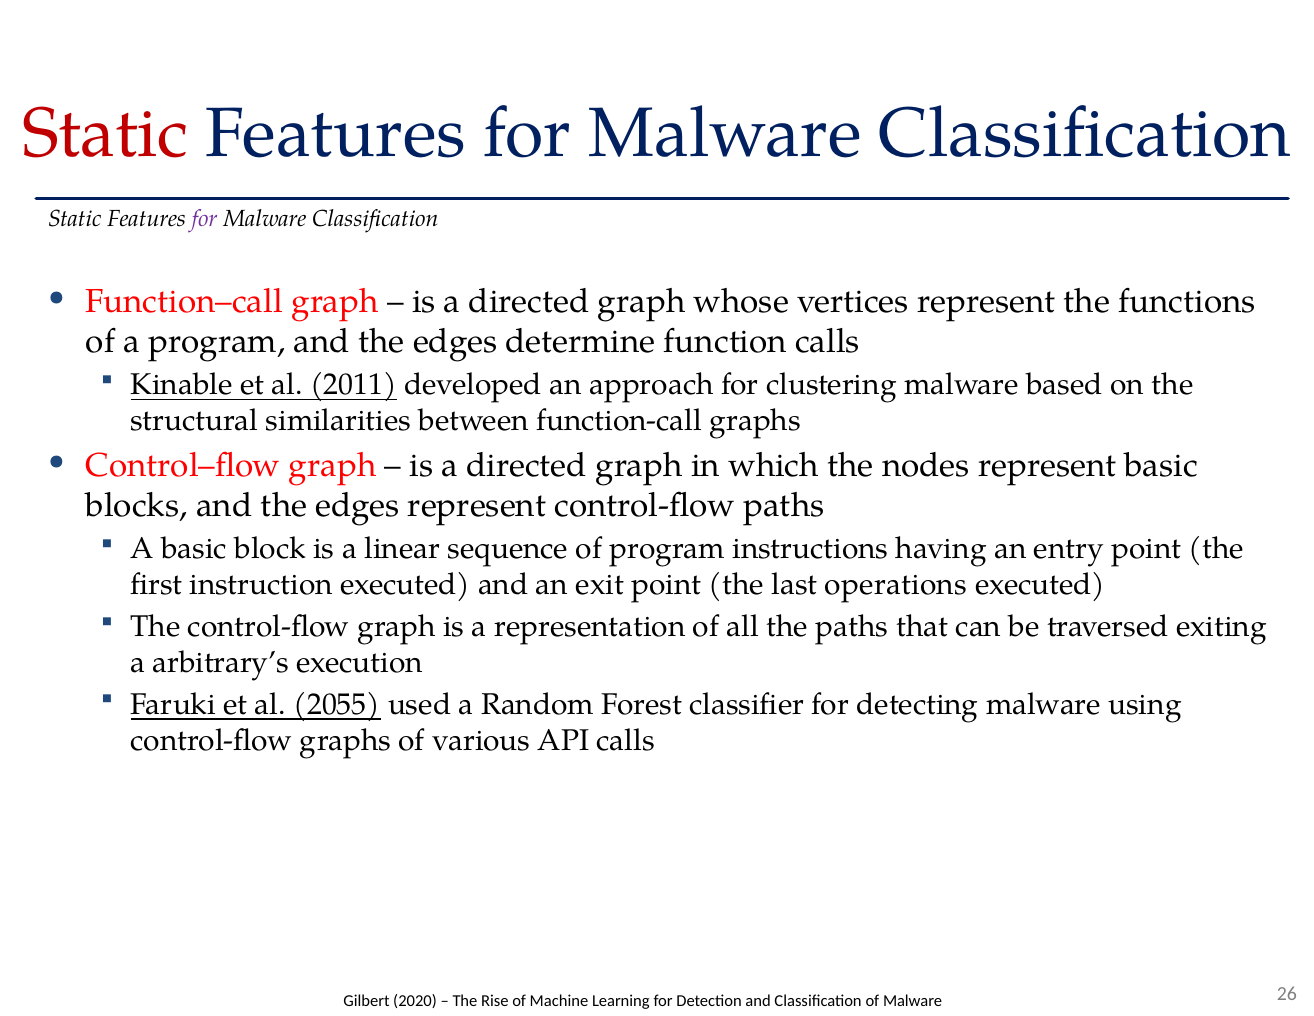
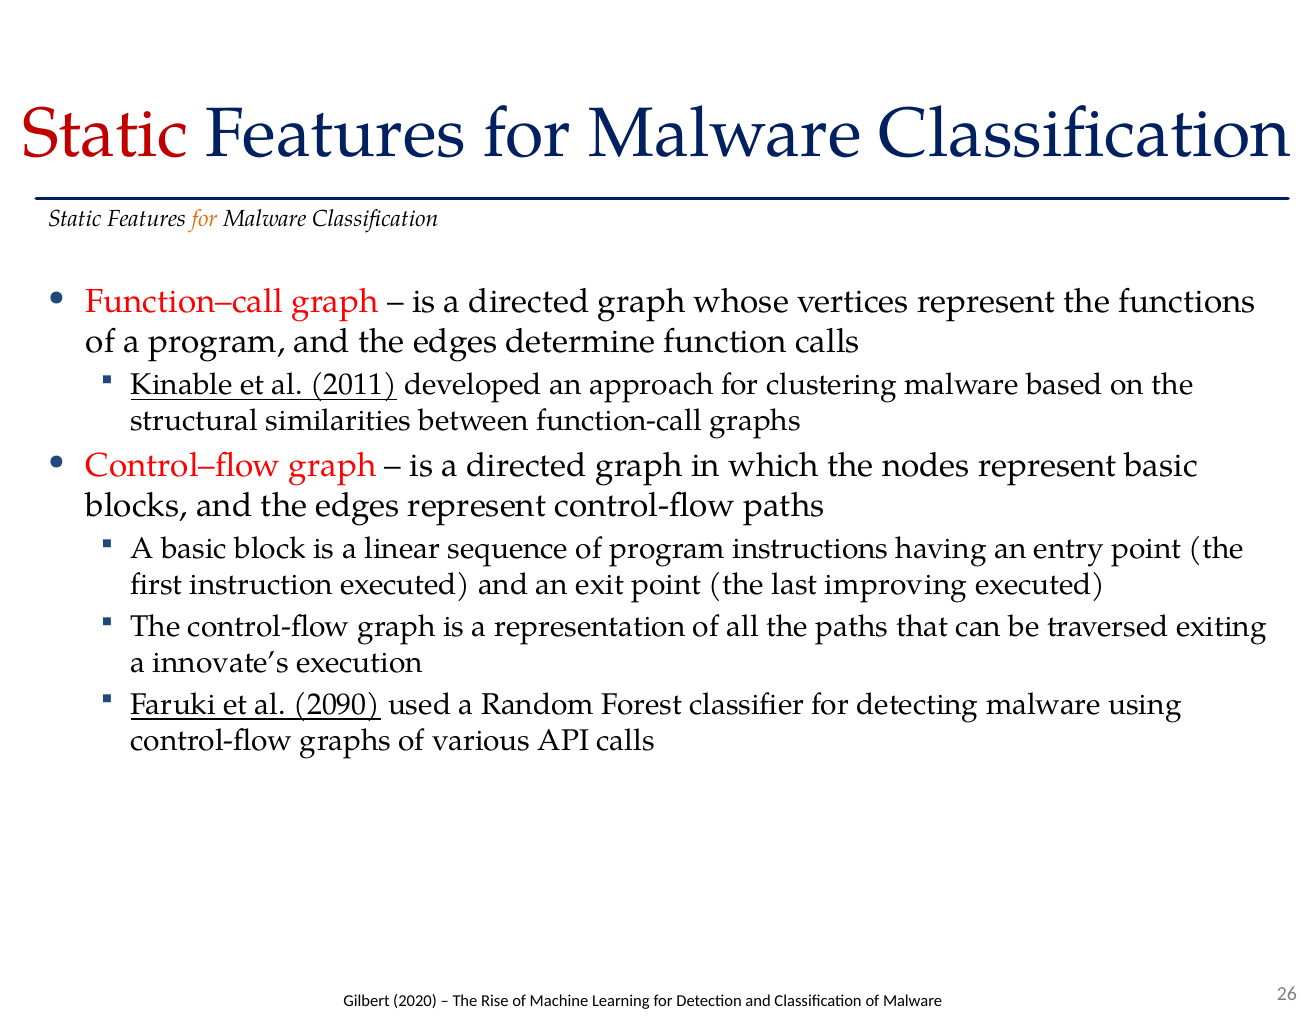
for colour: purple -> orange (205, 219)
operations: operations -> improving (896, 585)
arbitrary’s: arbitrary’s -> innovate’s (221, 662)
2055: 2055 -> 2090 (337, 704)
